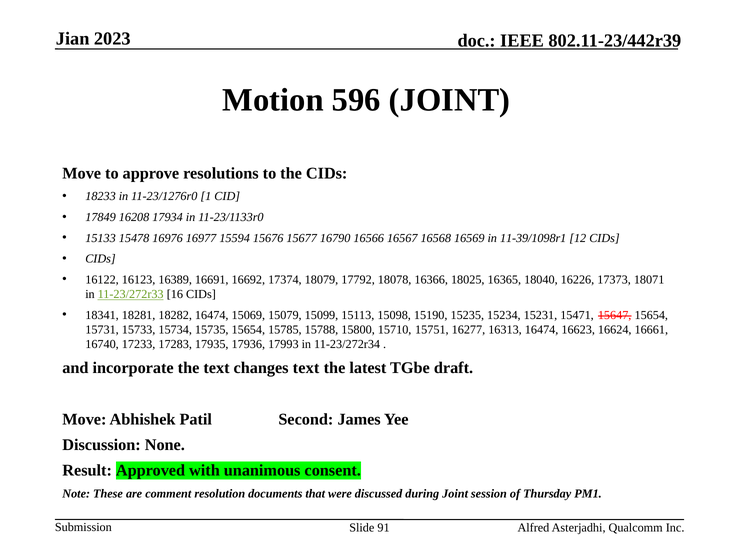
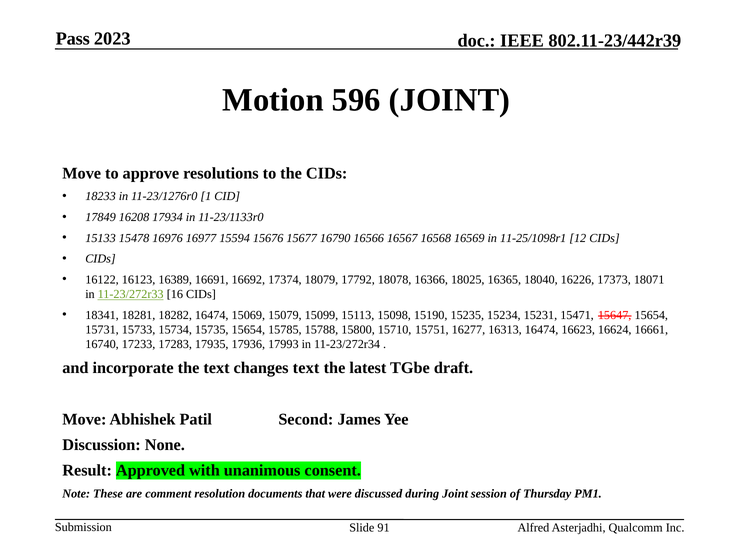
Jian: Jian -> Pass (73, 39)
11-39/1098r1: 11-39/1098r1 -> 11-25/1098r1 (533, 238)
